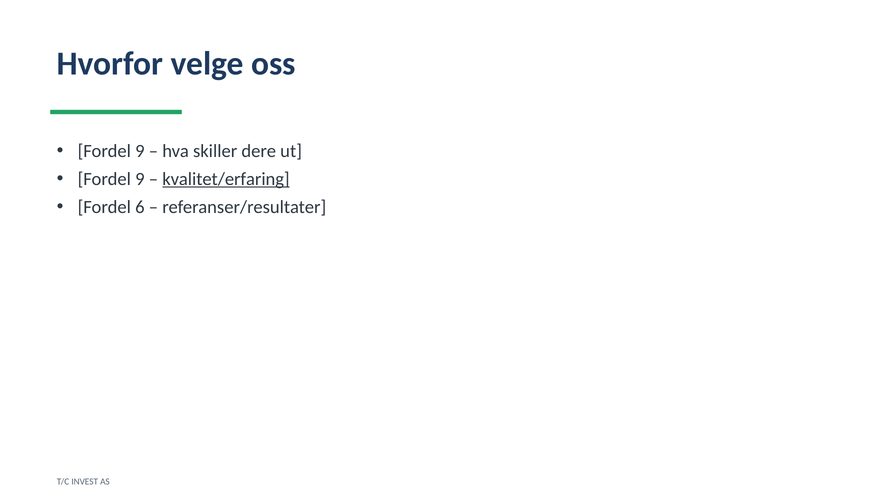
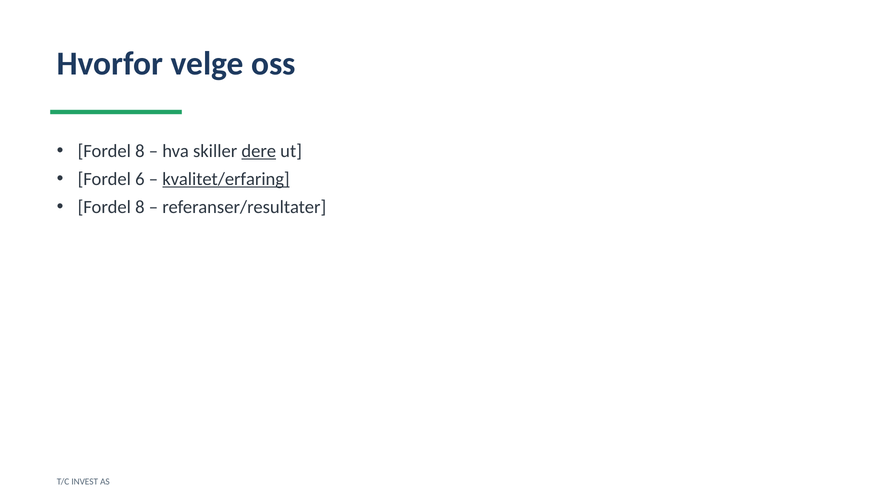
9: 9 -> 8 (140, 151)
dere underline: none -> present (259, 151)
9: 9 -> 6 (140, 179)
6: 6 -> 8 (140, 207)
